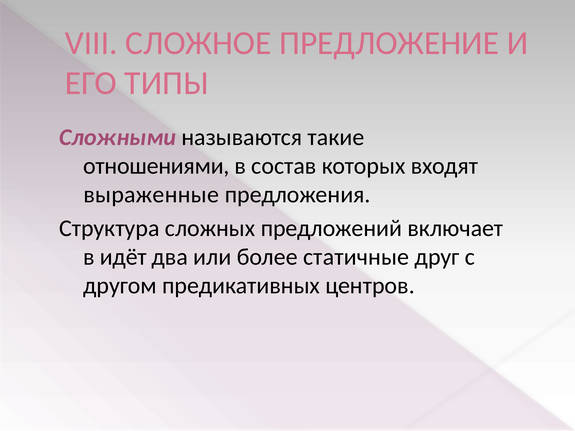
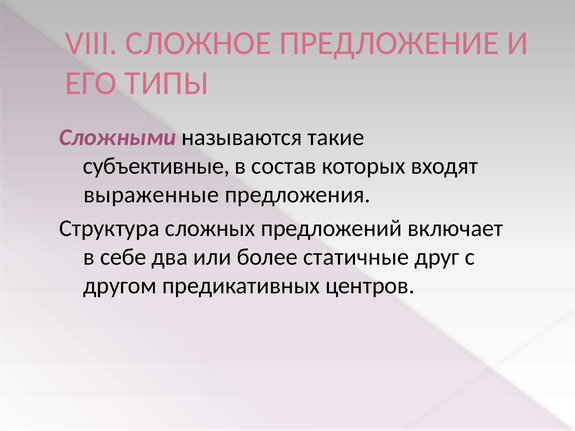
отношениями: отношениями -> субъективные (156, 166)
идёт: идёт -> себе (123, 257)
